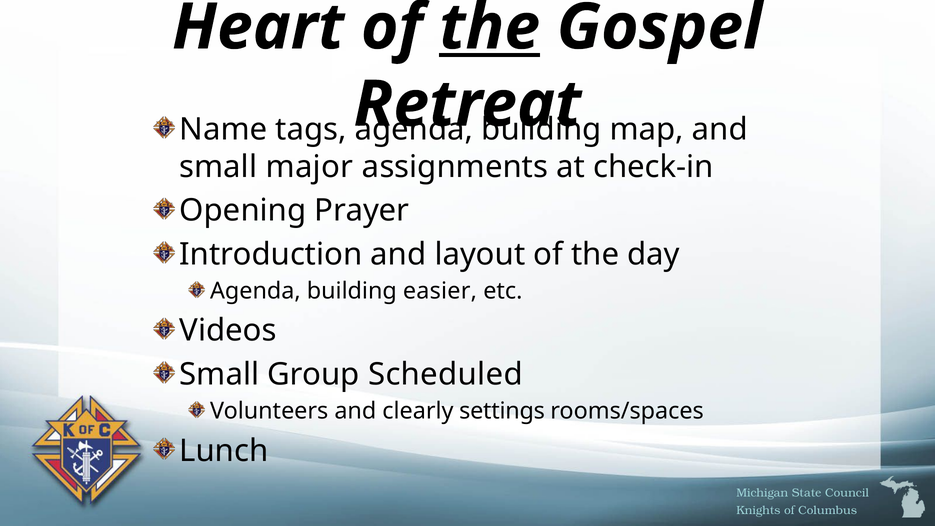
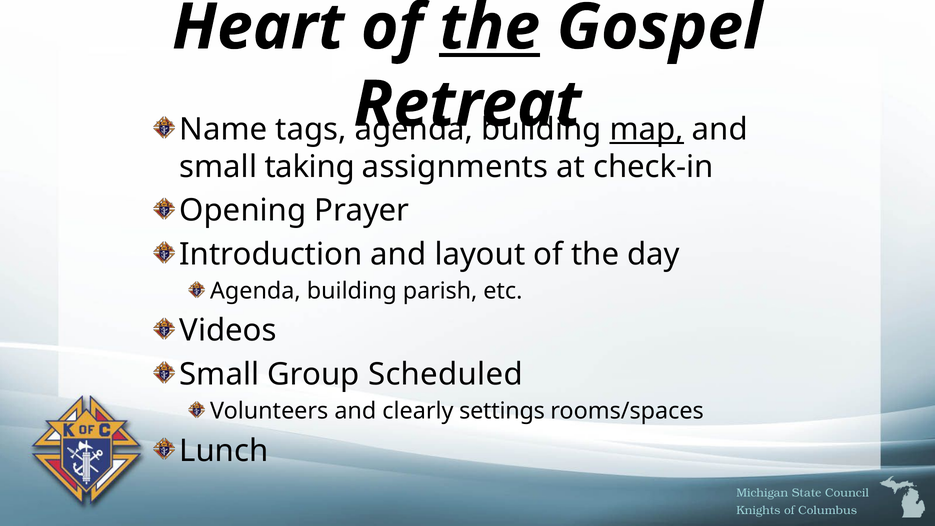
map underline: none -> present (647, 130)
major: major -> taking (310, 167)
easier: easier -> parish (440, 291)
